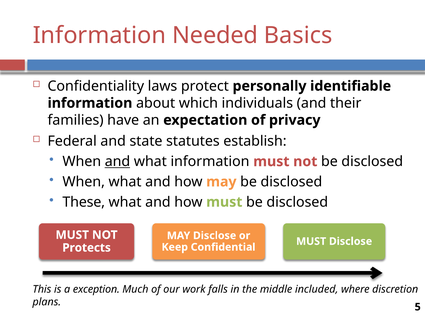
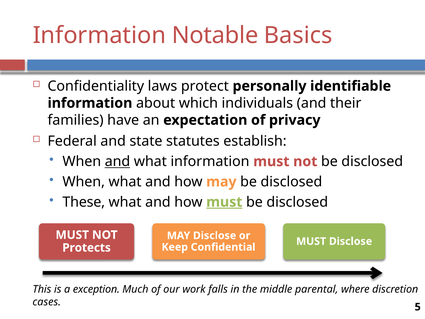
Needed: Needed -> Notable (215, 35)
must underline: none -> present (224, 202)
included: included -> parental (317, 289)
plans: plans -> cases (47, 302)
